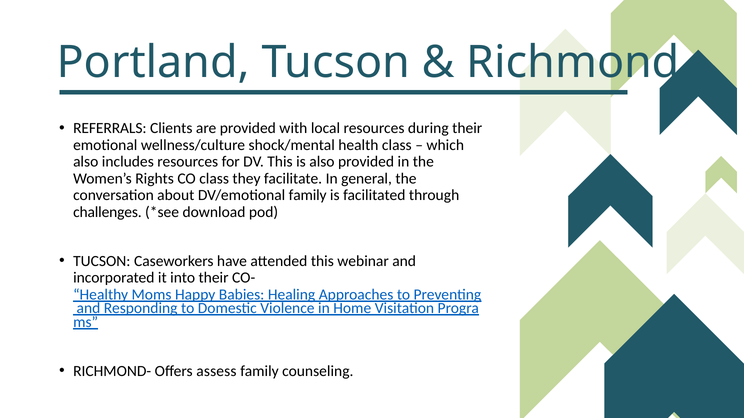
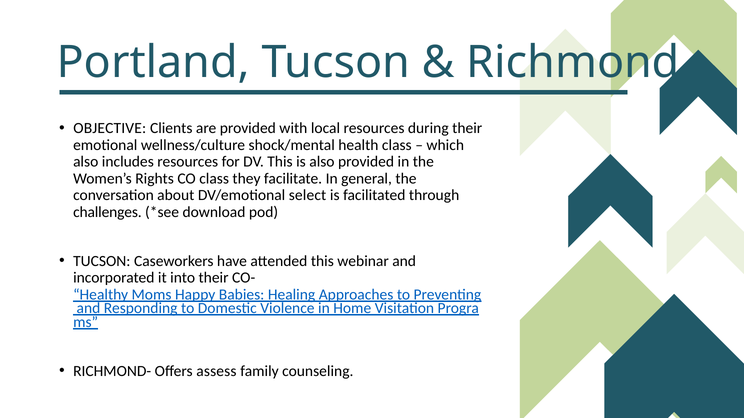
REFERRALS: REFERRALS -> OBJECTIVE (110, 128)
DV/emotional family: family -> select (308, 195)
